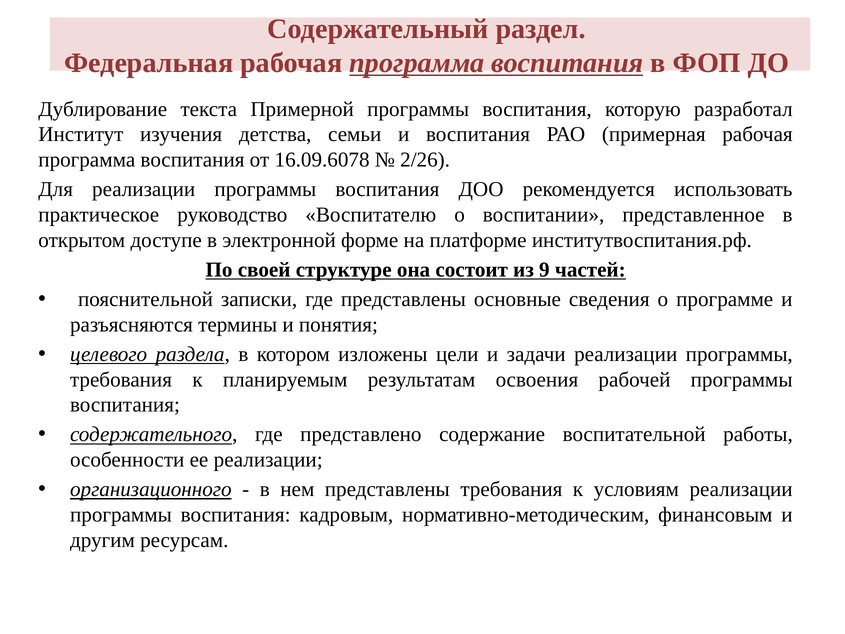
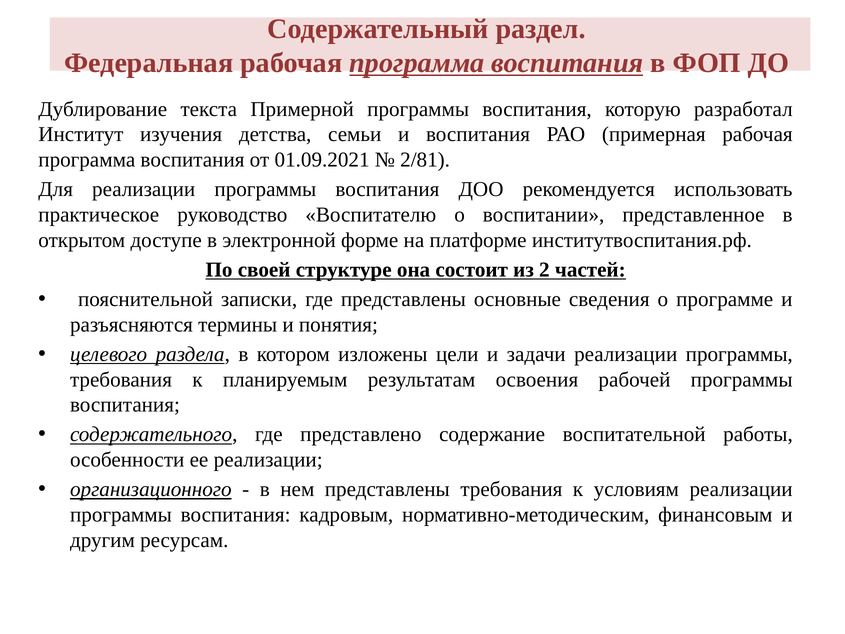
16.09.6078: 16.09.6078 -> 01.09.2021 (322, 160)
2/26: 2/26 -> 2/81 (425, 160)
9: 9 -> 2 (544, 270)
